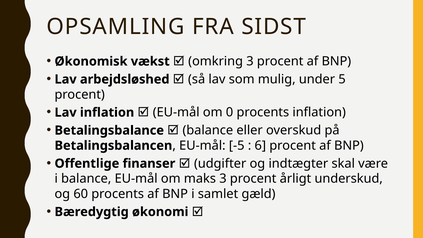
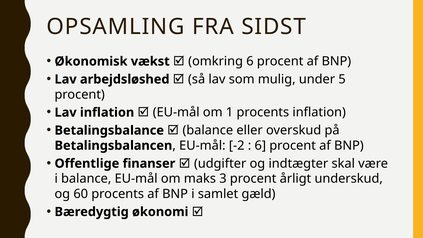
omkring 3: 3 -> 6 (250, 61)
0: 0 -> 1 (230, 112)
-5: -5 -> -2 (237, 146)
